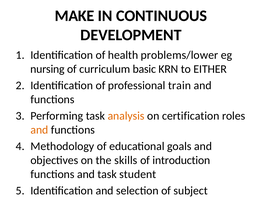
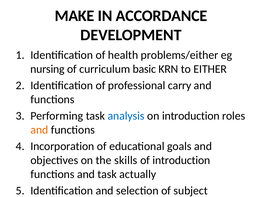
CONTINUOUS: CONTINUOUS -> ACCORDANCE (162, 16)
problems/lower: problems/lower -> problems/either (180, 55)
train: train -> carry (180, 85)
analysis colour: orange -> blue (126, 116)
on certification: certification -> introduction (191, 116)
Methodology: Methodology -> Incorporation (62, 146)
student: student -> actually (138, 174)
